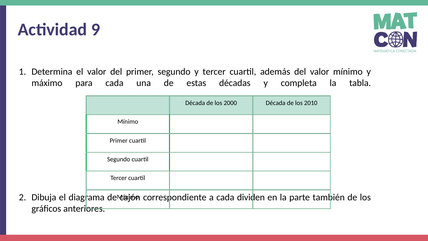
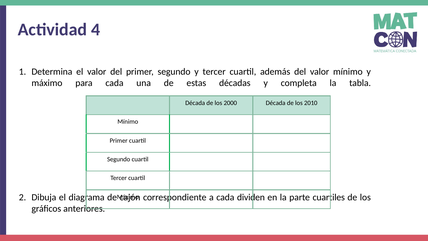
9: 9 -> 4 (96, 30)
también: también -> cuartiles (329, 197)
